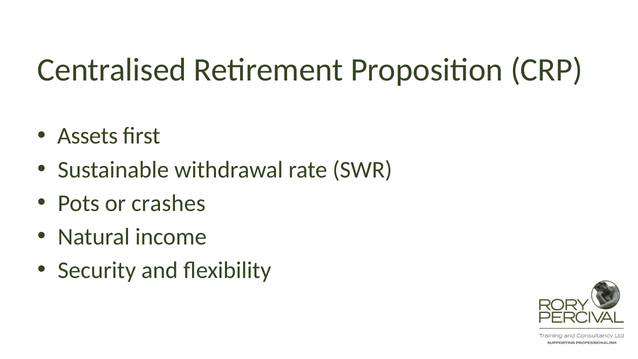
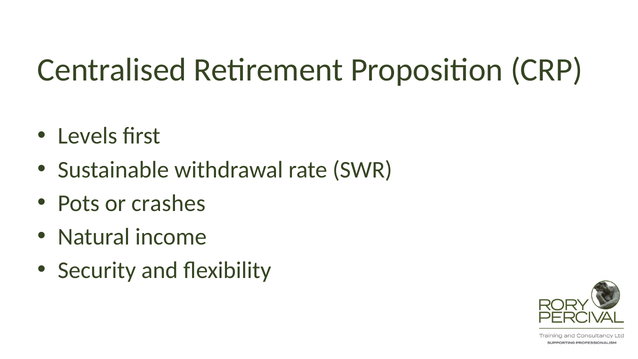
Assets: Assets -> Levels (88, 136)
